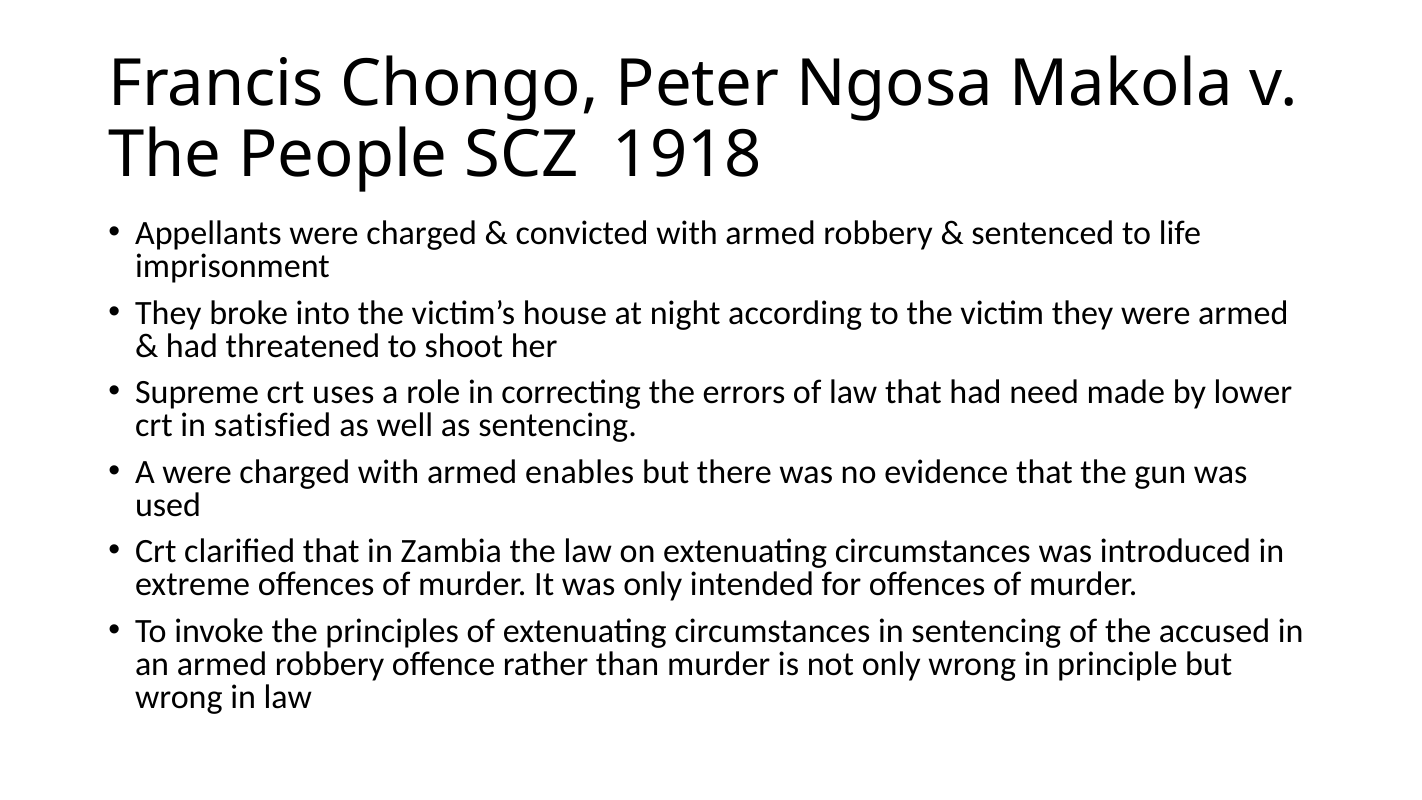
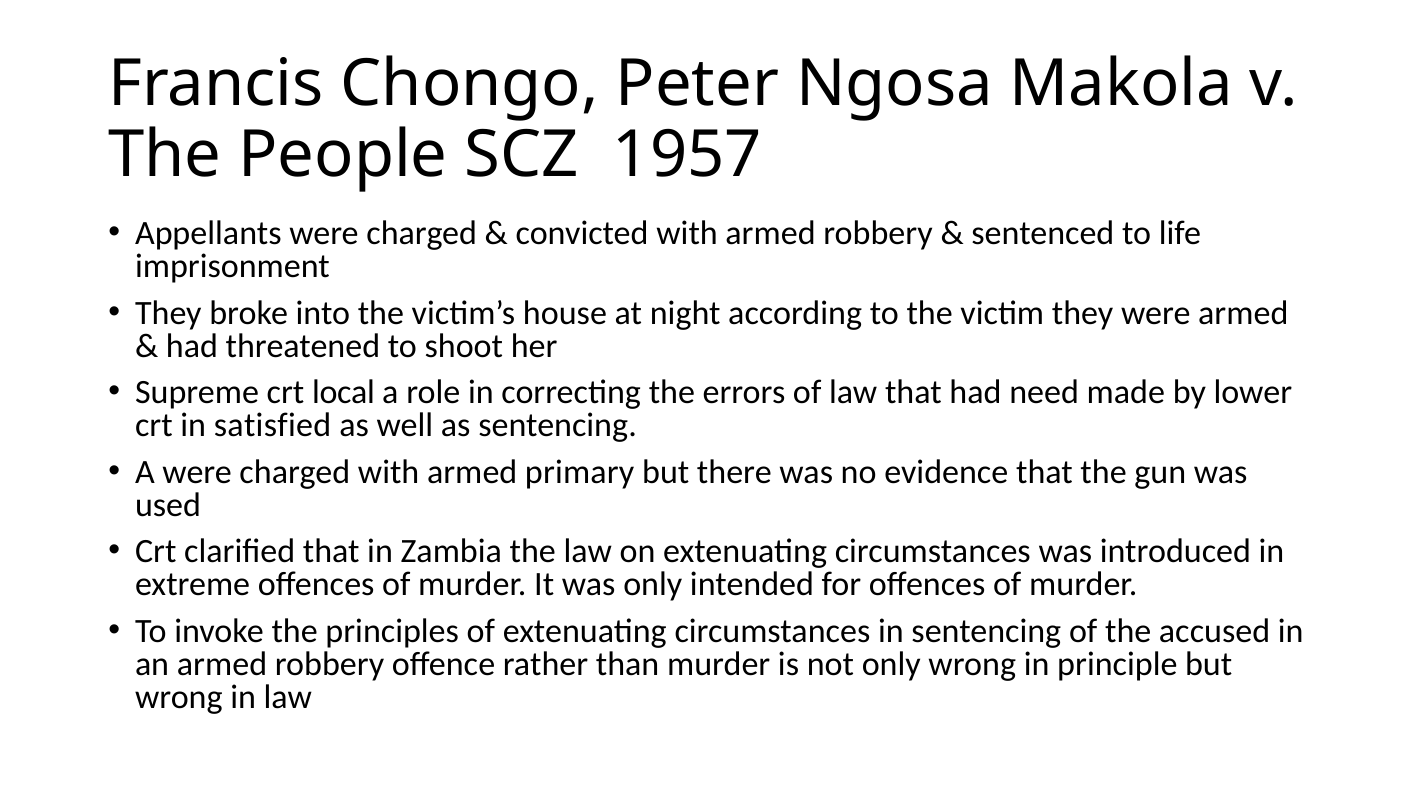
1918: 1918 -> 1957 (687, 155)
uses: uses -> local (344, 392)
enables: enables -> primary (580, 472)
